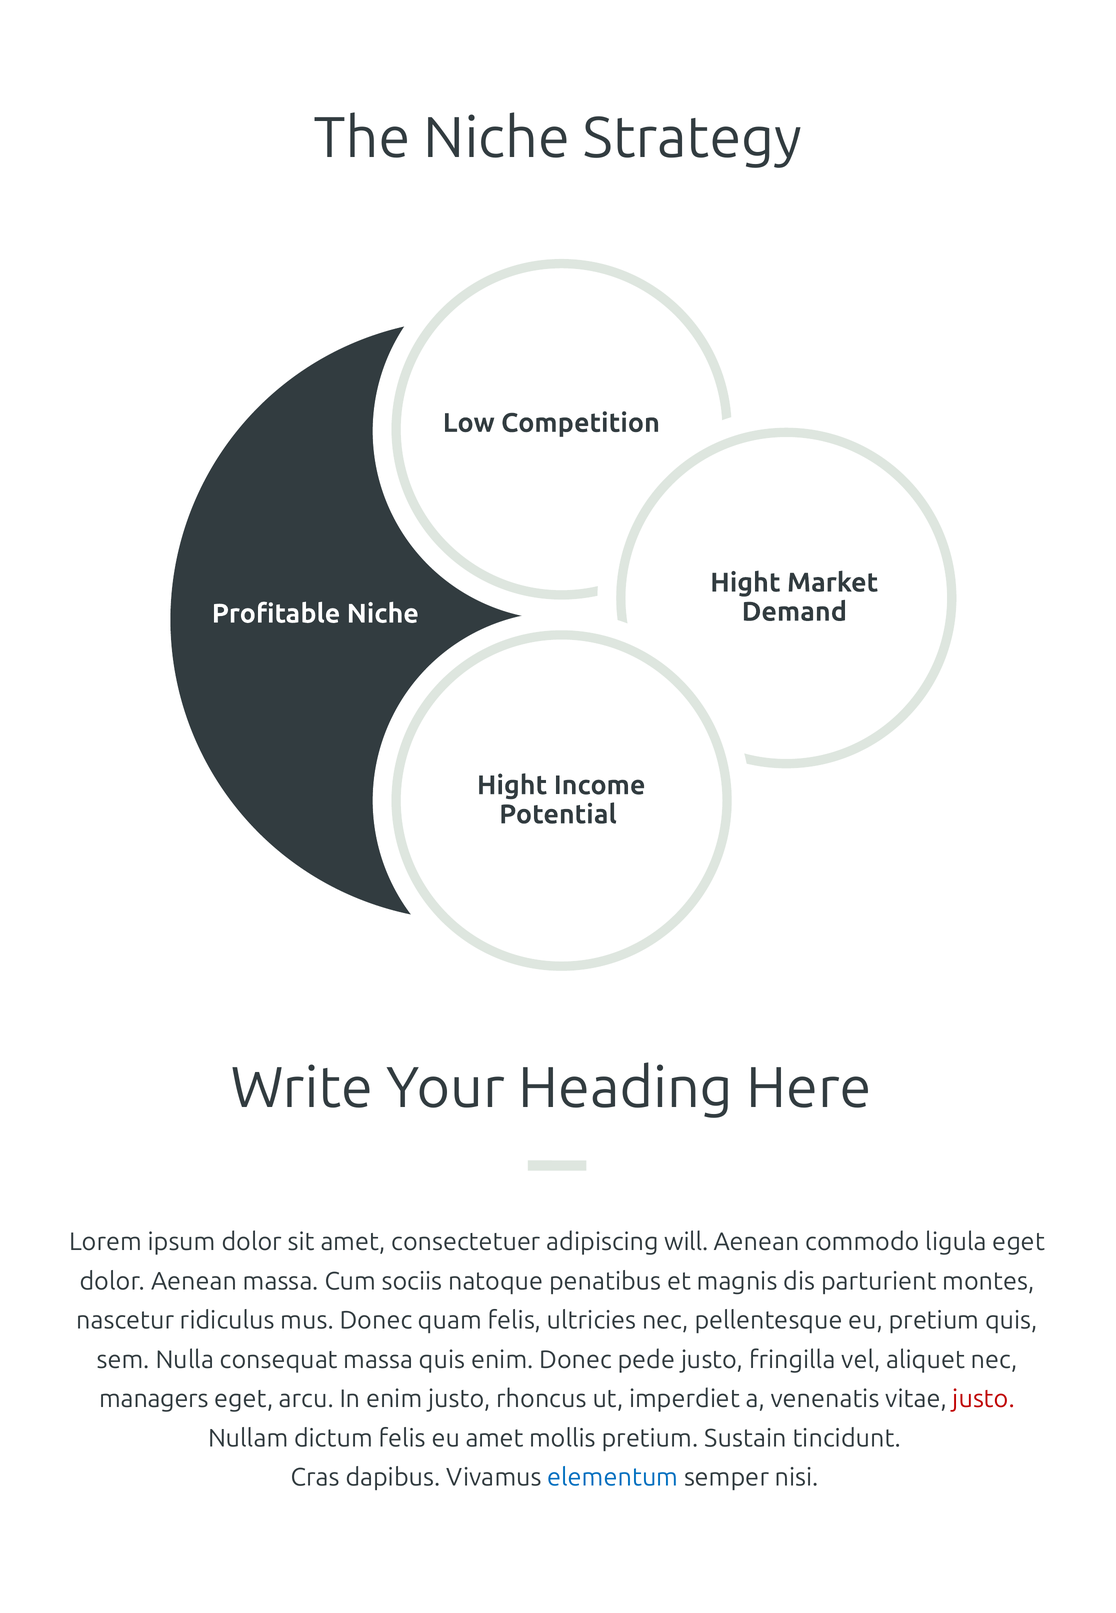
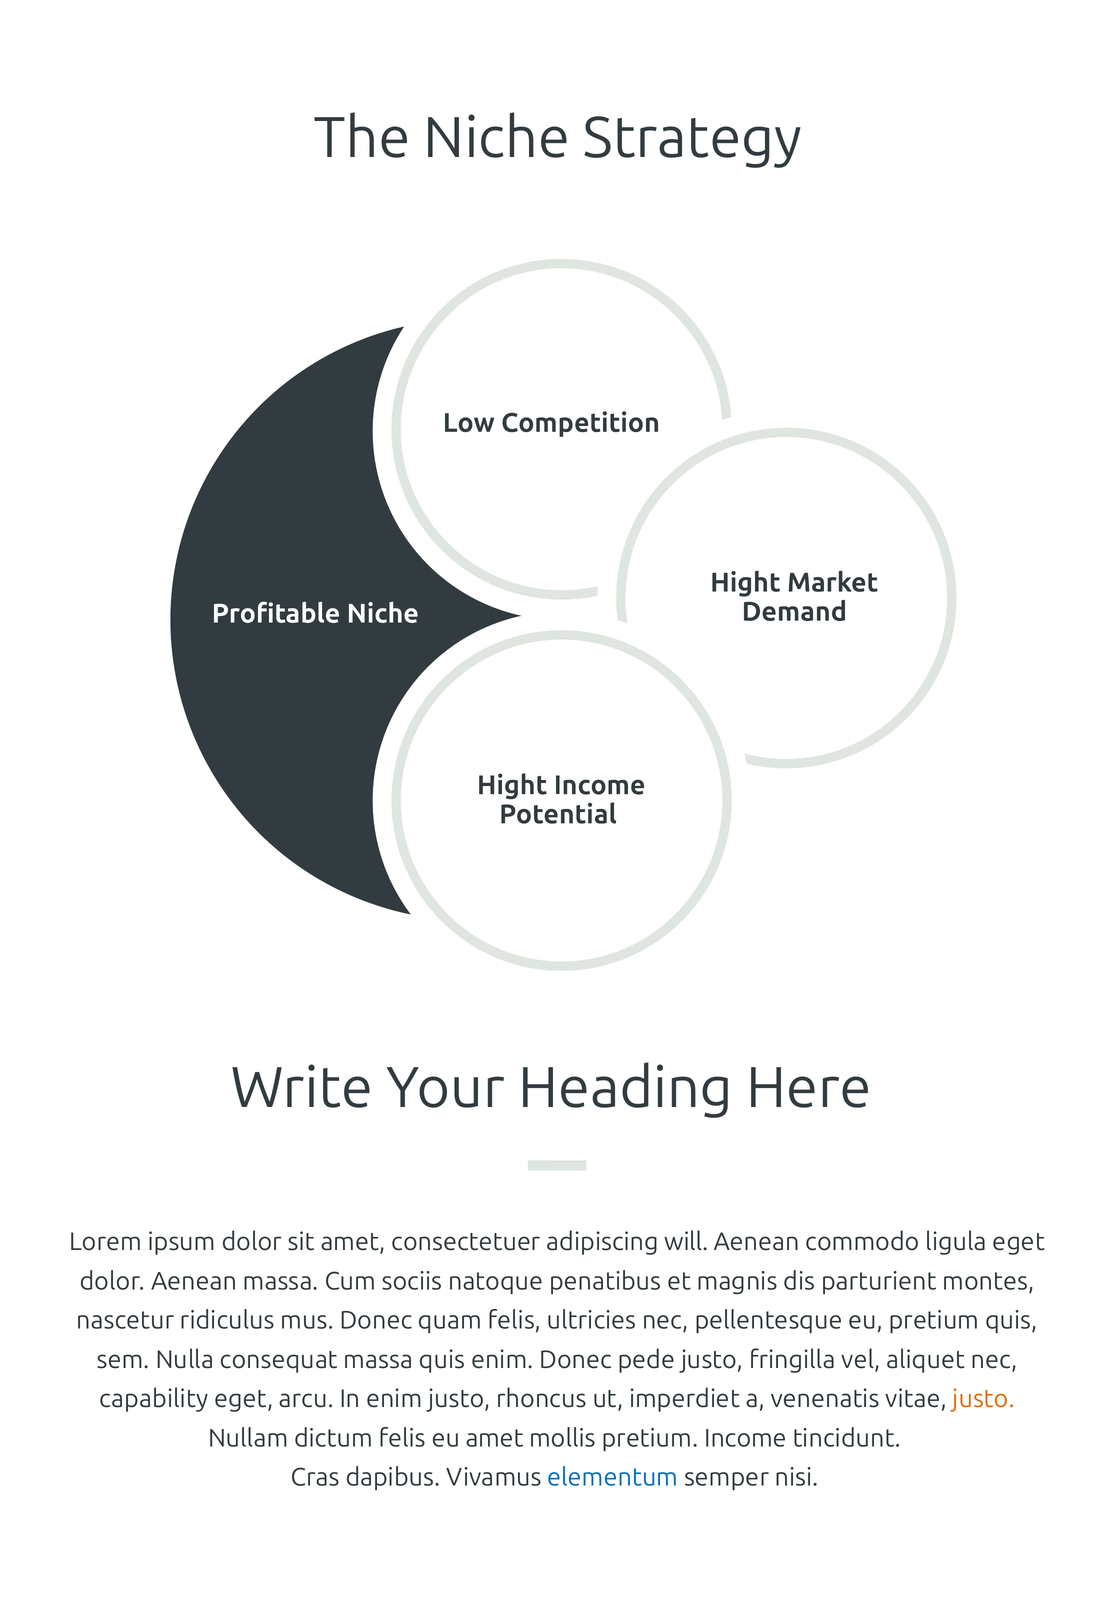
managers: managers -> capability (154, 1398)
justo colour: red -> orange (984, 1398)
pretium Sustain: Sustain -> Income (746, 1437)
